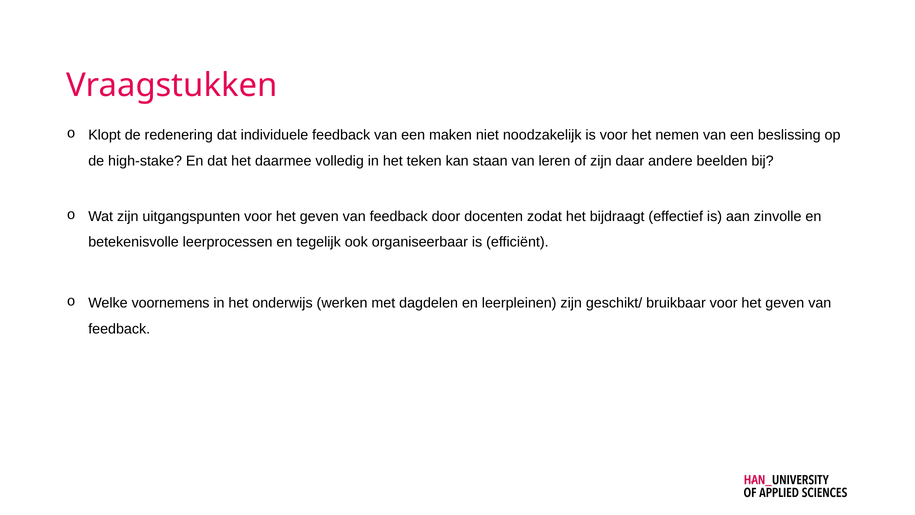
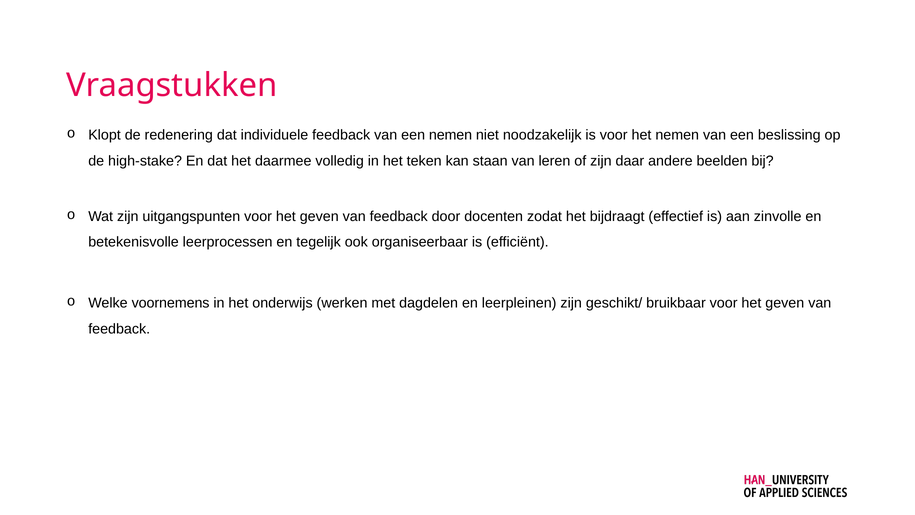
een maken: maken -> nemen (451, 135)
